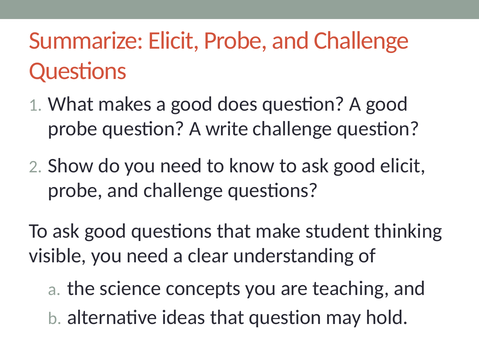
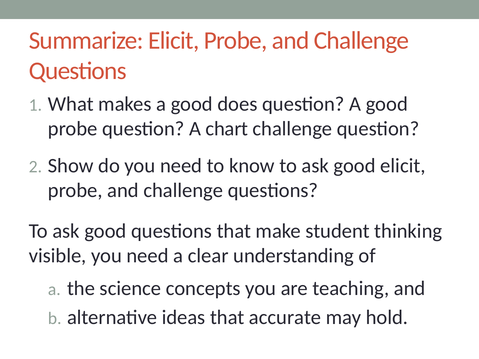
write: write -> chart (227, 129)
that question: question -> accurate (285, 318)
